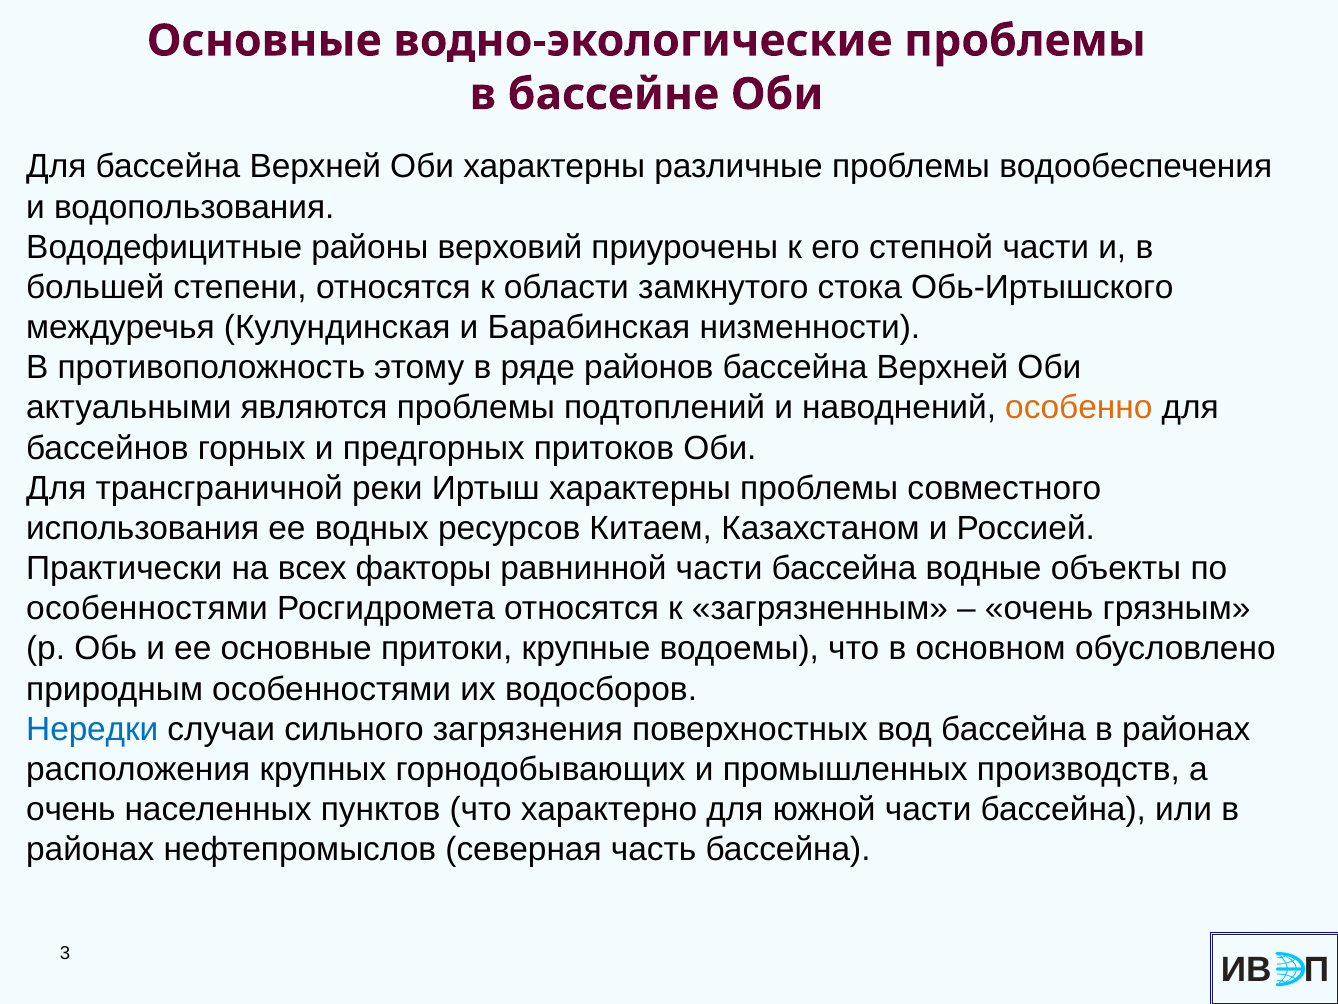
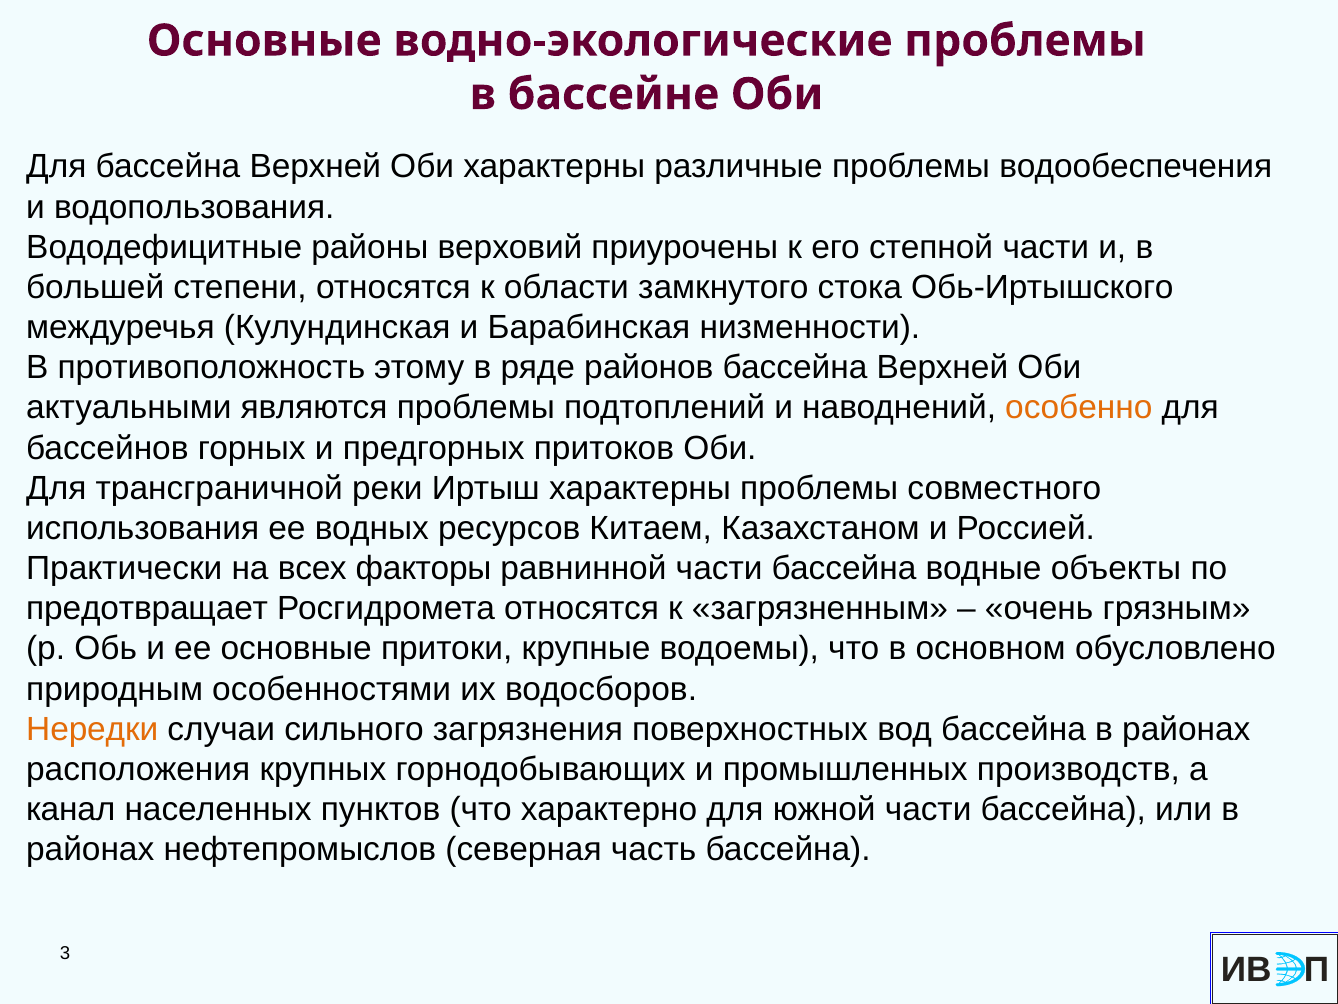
особенностями: особенностями -> предотвращает (147, 608)
Нередки colour: blue -> orange (92, 729)
очень: очень -> канал (71, 809)
